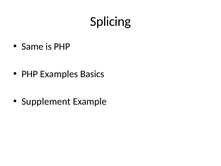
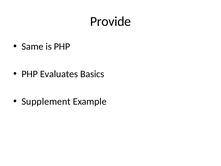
Splicing: Splicing -> Provide (111, 21)
Examples: Examples -> Evaluates (59, 74)
